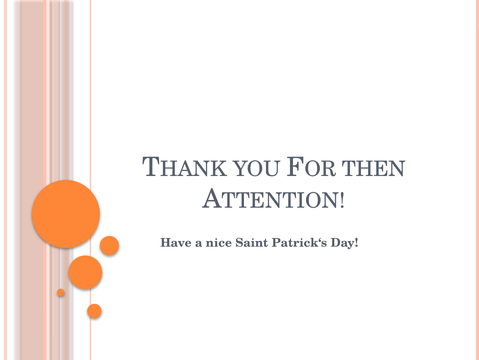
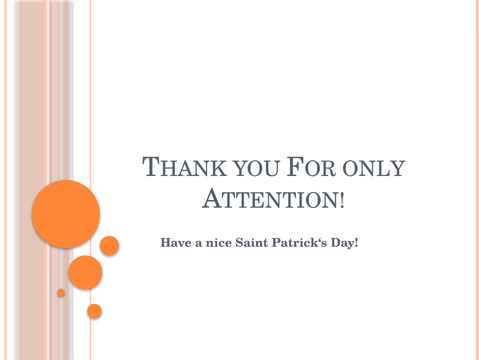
THEN: THEN -> ONLY (374, 169)
